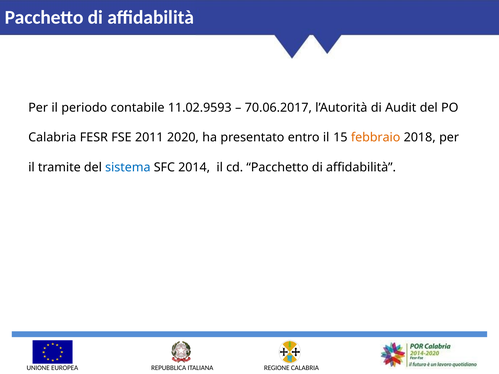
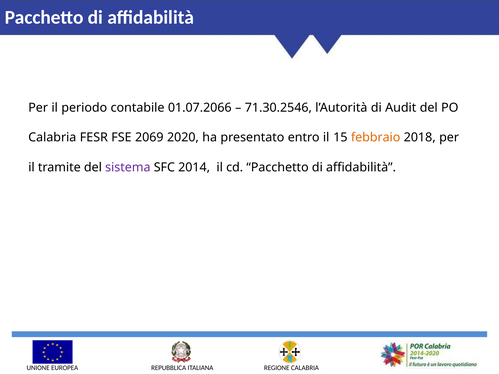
11.02.9593: 11.02.9593 -> 01.07.2066 (200, 108)
70.06.2017: 70.06.2017 -> 71.30.2546 (278, 108)
2011: 2011 -> 2069 (149, 138)
sistema colour: blue -> purple (128, 168)
